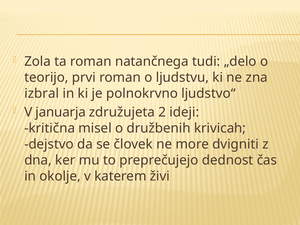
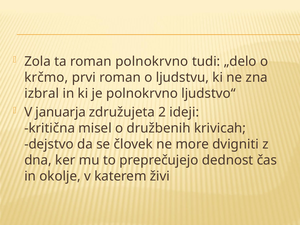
roman natančnega: natančnega -> polnokrvno (152, 61)
teorijo: teorijo -> krčmo (46, 77)
